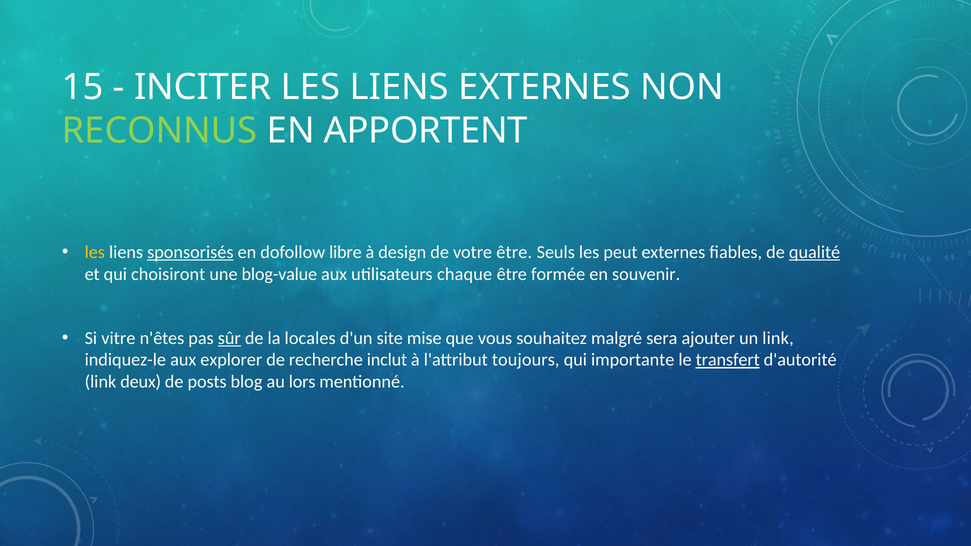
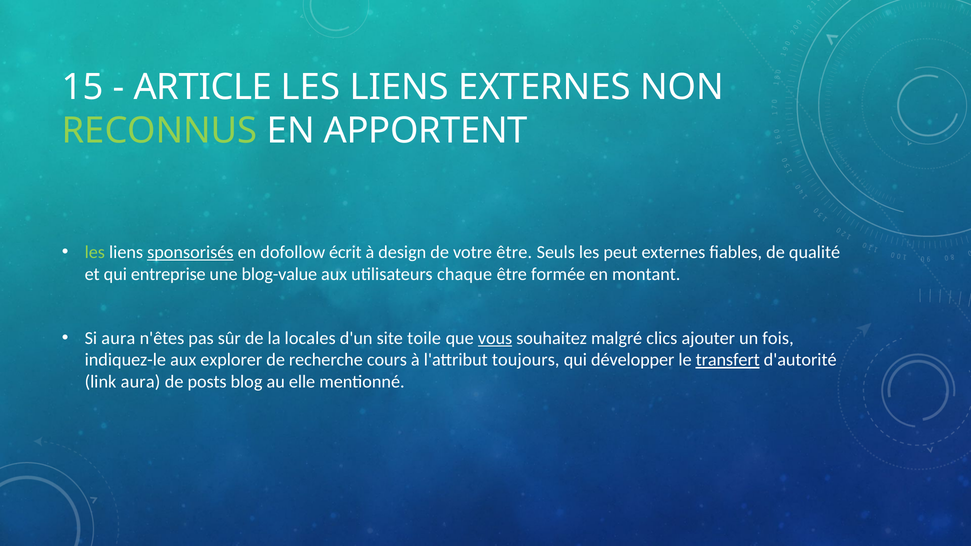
INCITER: INCITER -> ARTICLE (203, 87)
les colour: yellow -> light green (95, 252)
libre: libre -> écrit (345, 252)
qualité underline: present -> none (815, 252)
choisiront: choisiront -> entreprise (168, 274)
souvenir: souvenir -> montant (646, 274)
Si vitre: vitre -> aura (118, 338)
sûr underline: present -> none (229, 338)
mise: mise -> toile (424, 338)
vous underline: none -> present (495, 338)
sera: sera -> clics (662, 338)
un link: link -> fois (778, 338)
inclut: inclut -> cours (387, 360)
importante: importante -> développer (633, 360)
link deux: deux -> aura (141, 382)
lors: lors -> elle (302, 382)
